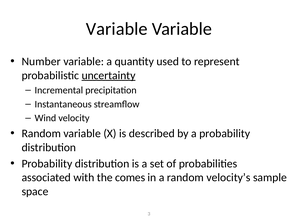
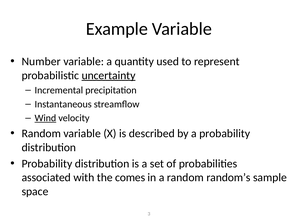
Variable: Variable -> Example (117, 29)
Wind underline: none -> present (45, 118)
velocity’s: velocity’s -> random’s (228, 177)
